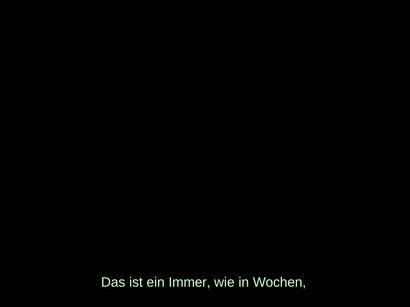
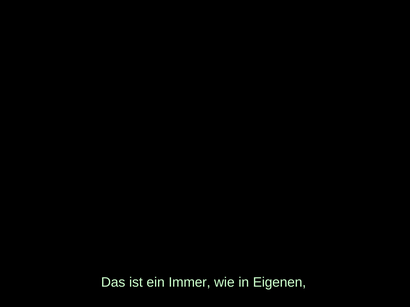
Wochen: Wochen -> Eigenen (279, 283)
